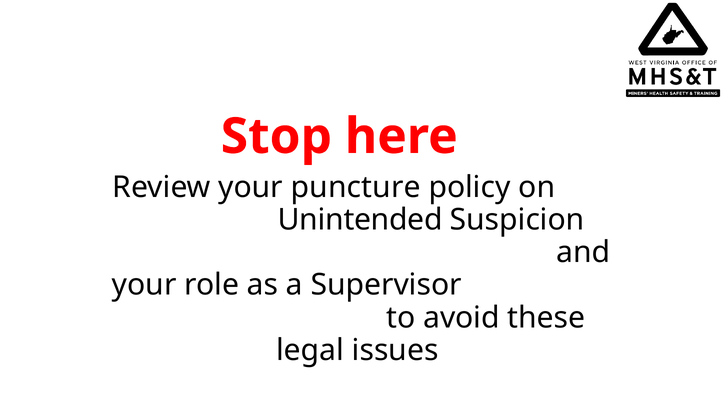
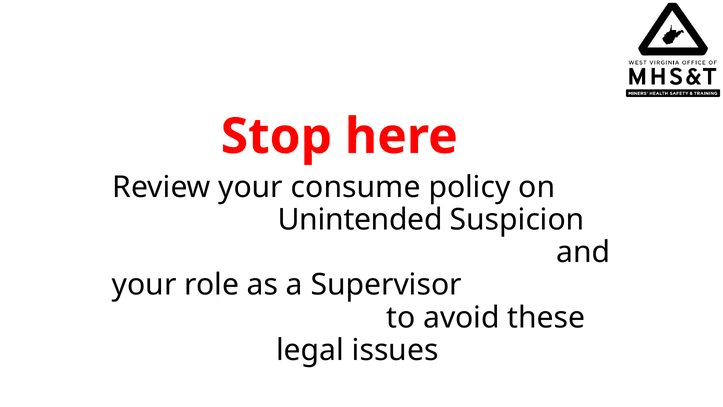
puncture: puncture -> consume (356, 187)
